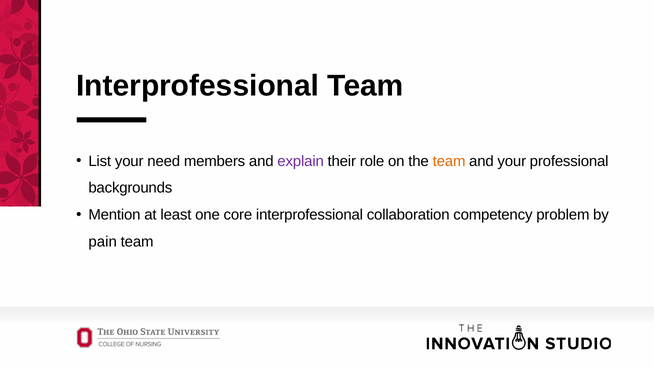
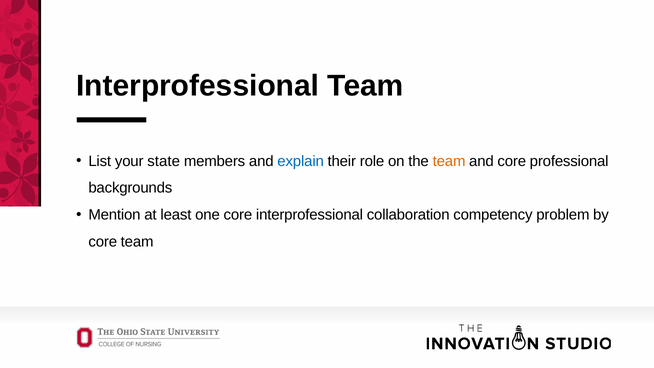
need: need -> state (164, 161)
explain colour: purple -> blue (301, 161)
and your: your -> core (512, 161)
pain: pain -> core (103, 242)
